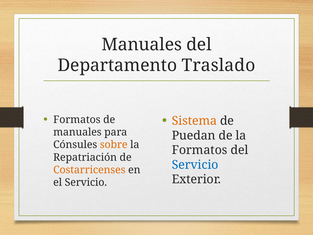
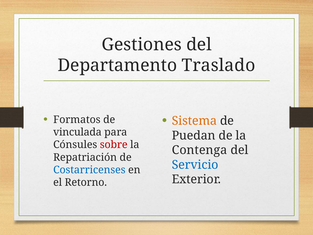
Manuales: Manuales -> Gestiones (142, 45)
manuales: manuales -> vinculada (77, 132)
sobre colour: orange -> red (114, 145)
Formatos: Formatos -> Contenga (200, 150)
Costarricenses colour: orange -> blue (89, 170)
el Servicio: Servicio -> Retorno (86, 182)
